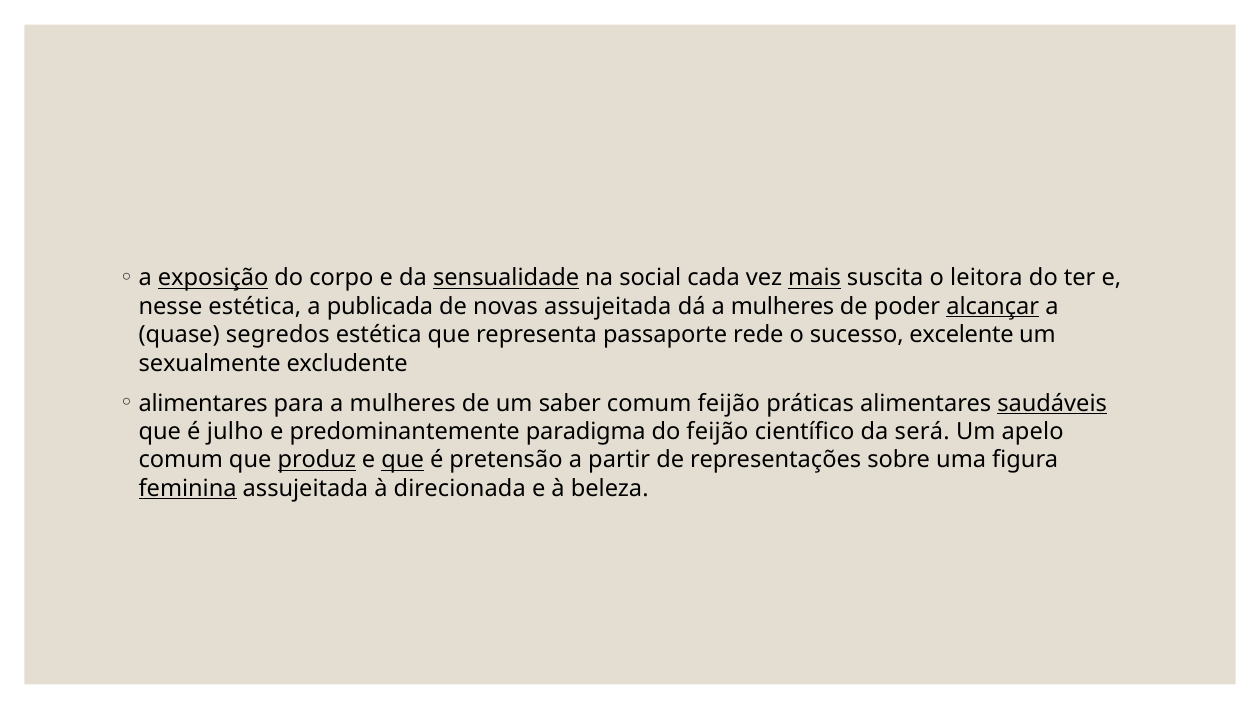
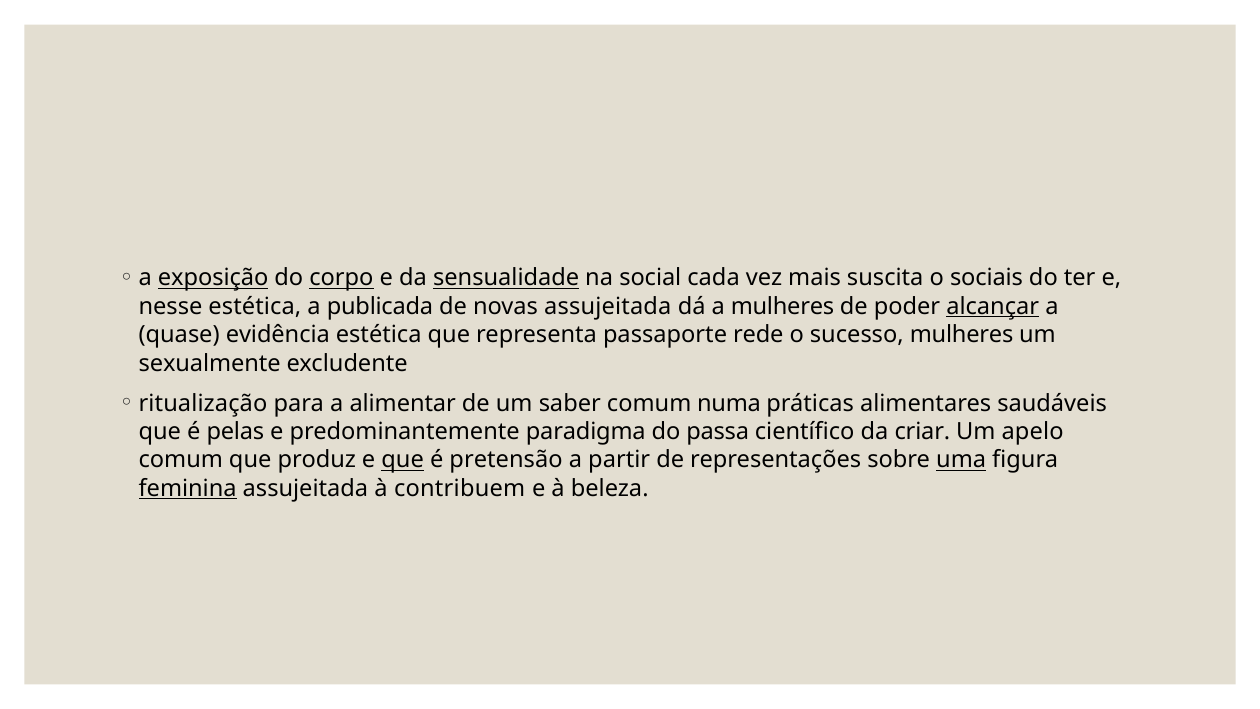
corpo underline: none -> present (341, 278)
mais underline: present -> none (815, 278)
leitora: leitora -> sociais (987, 278)
segredos: segredos -> evidência (278, 335)
sucesso excelente: excelente -> mulheres (962, 335)
alimentares: alimentares -> ritualização (203, 403)
para a mulheres: mulheres -> alimentar (403, 403)
comum feijão: feijão -> numa (729, 403)
saudáveis underline: present -> none (1052, 403)
julho: julho -> pelas (235, 432)
do feijão: feijão -> passa (718, 432)
será: será -> criar (922, 432)
produz underline: present -> none (317, 460)
uma underline: none -> present (961, 460)
direcionada: direcionada -> contribuem (460, 488)
